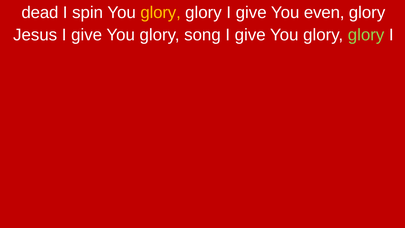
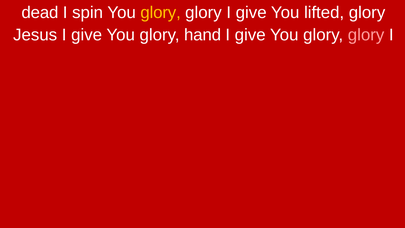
even: even -> lifted (324, 13)
song: song -> hand (203, 35)
glory colour: light green -> pink (366, 35)
